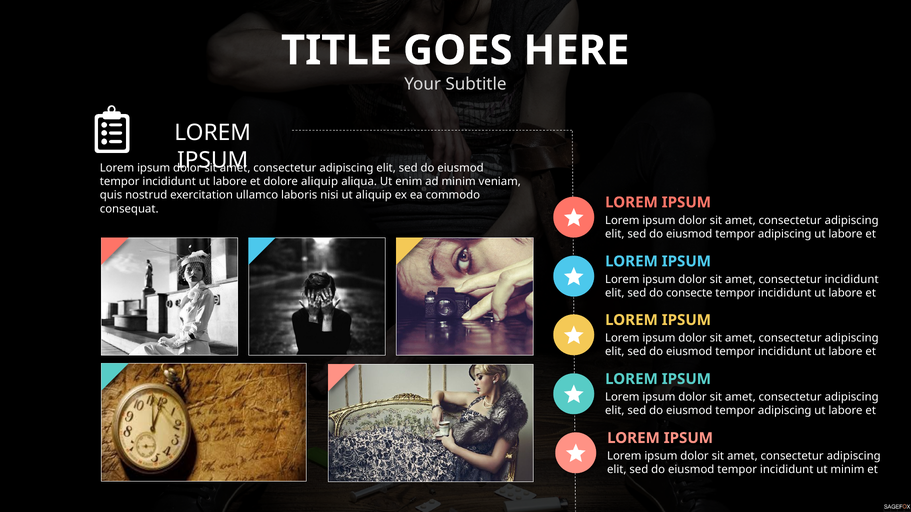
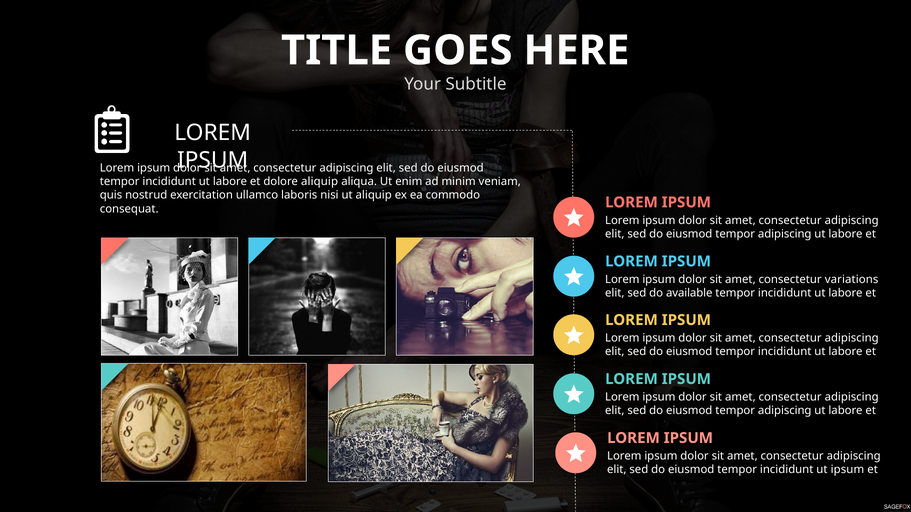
consectetur incididunt: incididunt -> variations (852, 280)
consecte: consecte -> available (689, 293)
ut minim: minim -> ipsum (847, 470)
